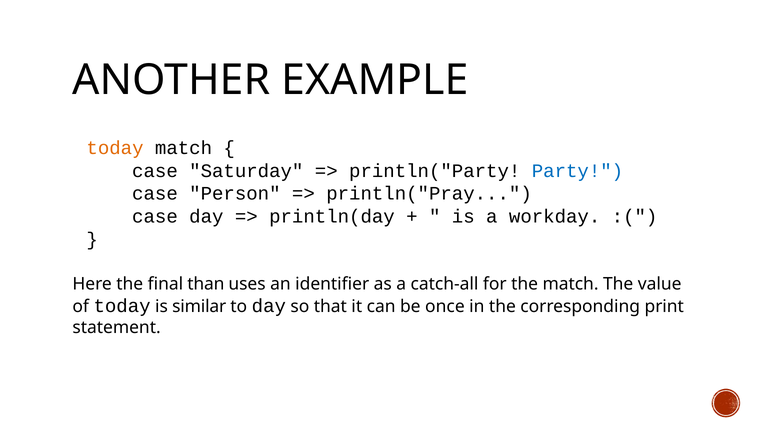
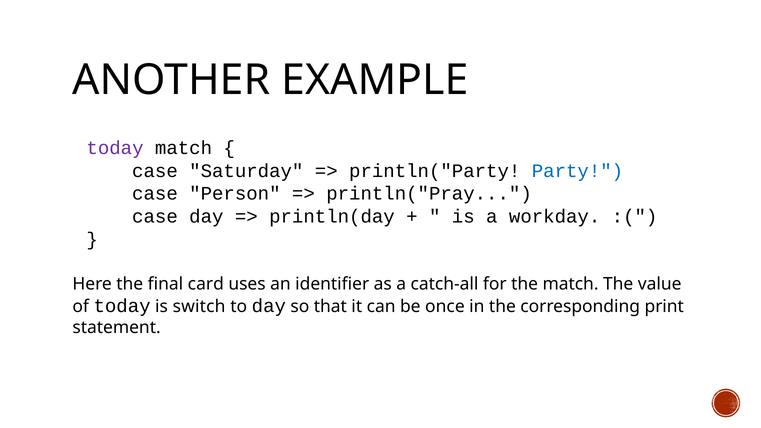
today colour: orange -> purple (115, 148)
than: than -> card (206, 284)
similar: similar -> switch (199, 306)
